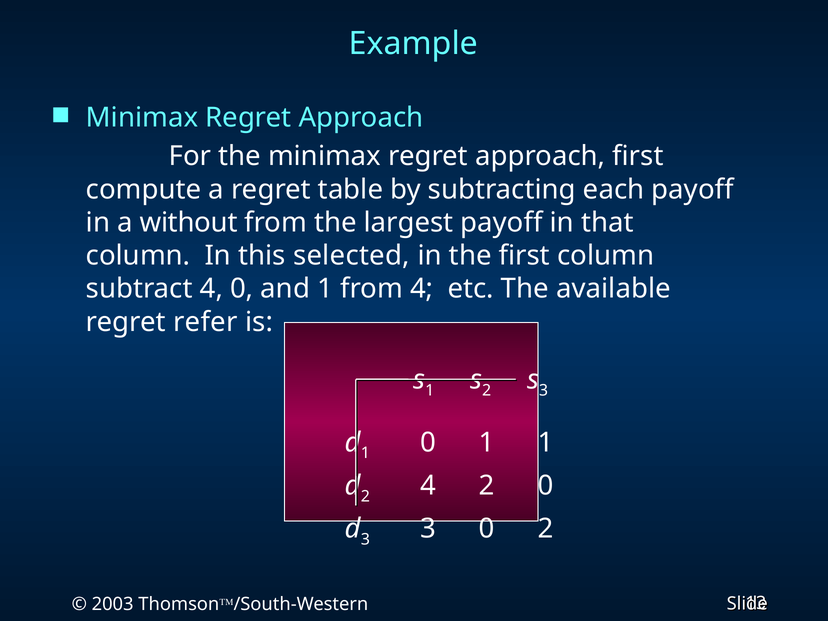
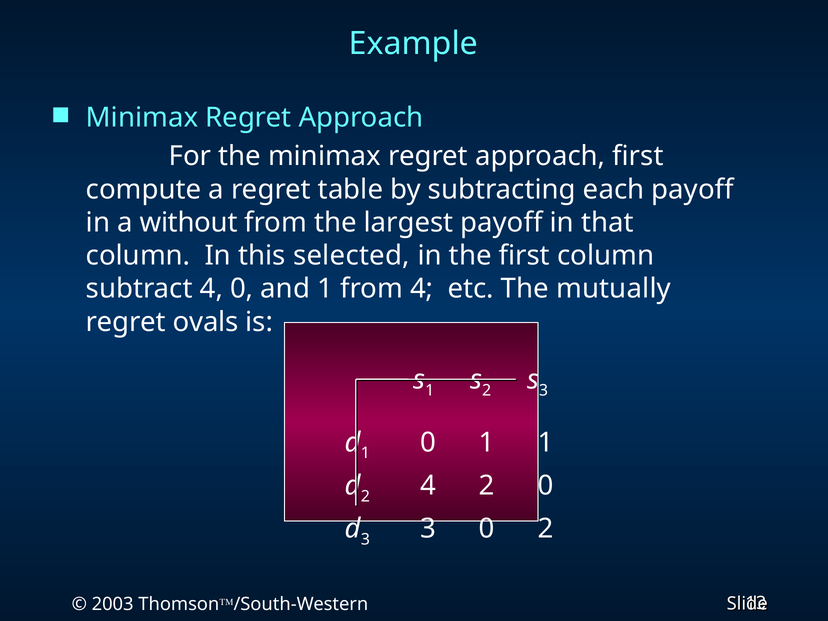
available: available -> mutually (614, 289)
refer: refer -> ovals (206, 322)
